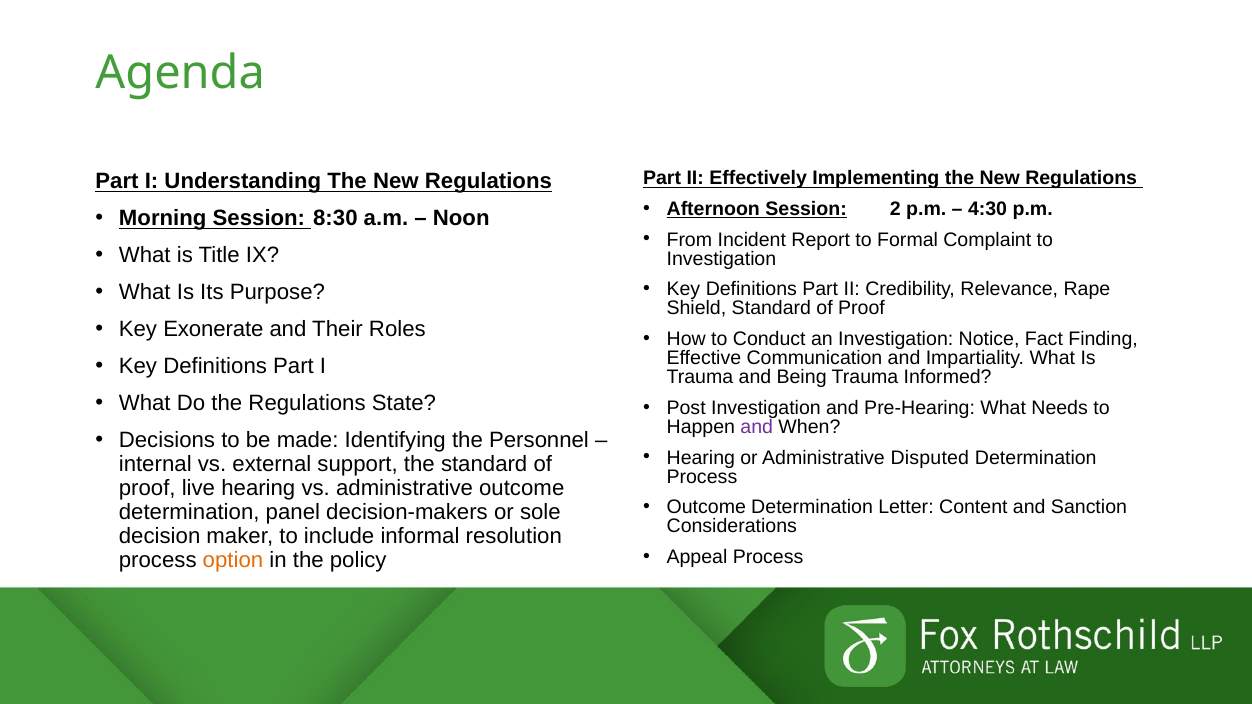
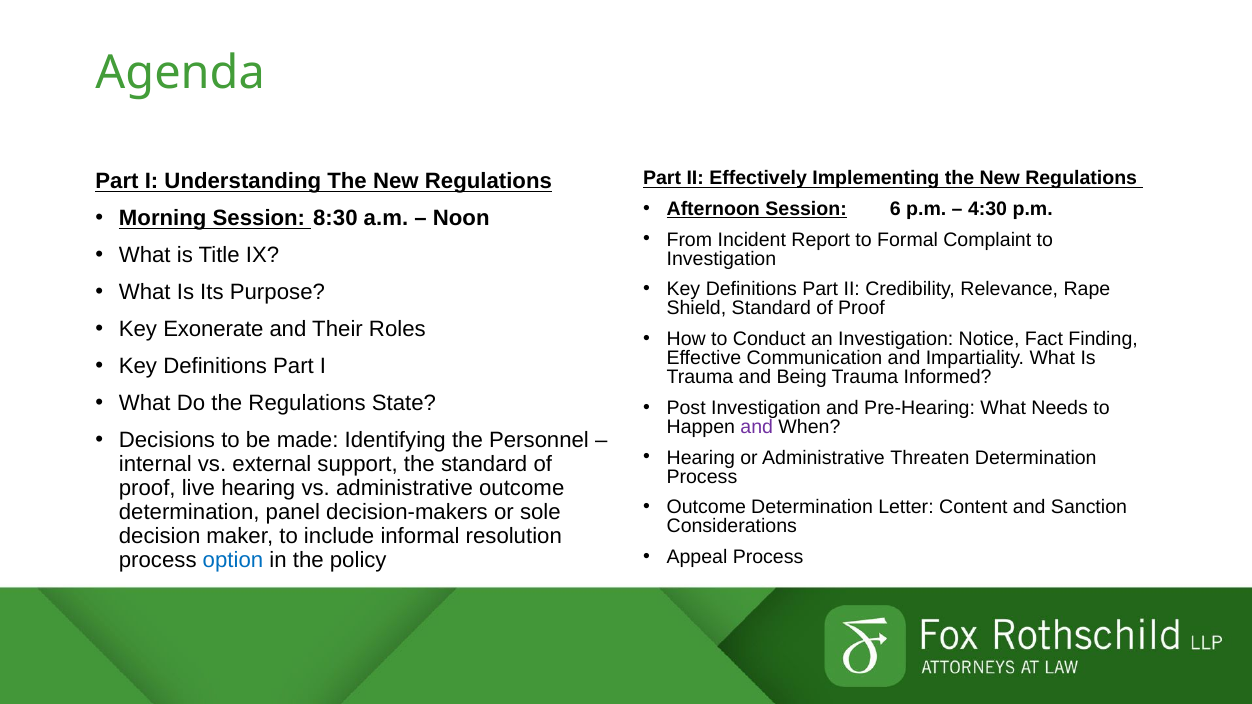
2: 2 -> 6 (895, 209)
Disputed: Disputed -> Threaten (930, 458)
option colour: orange -> blue (233, 560)
